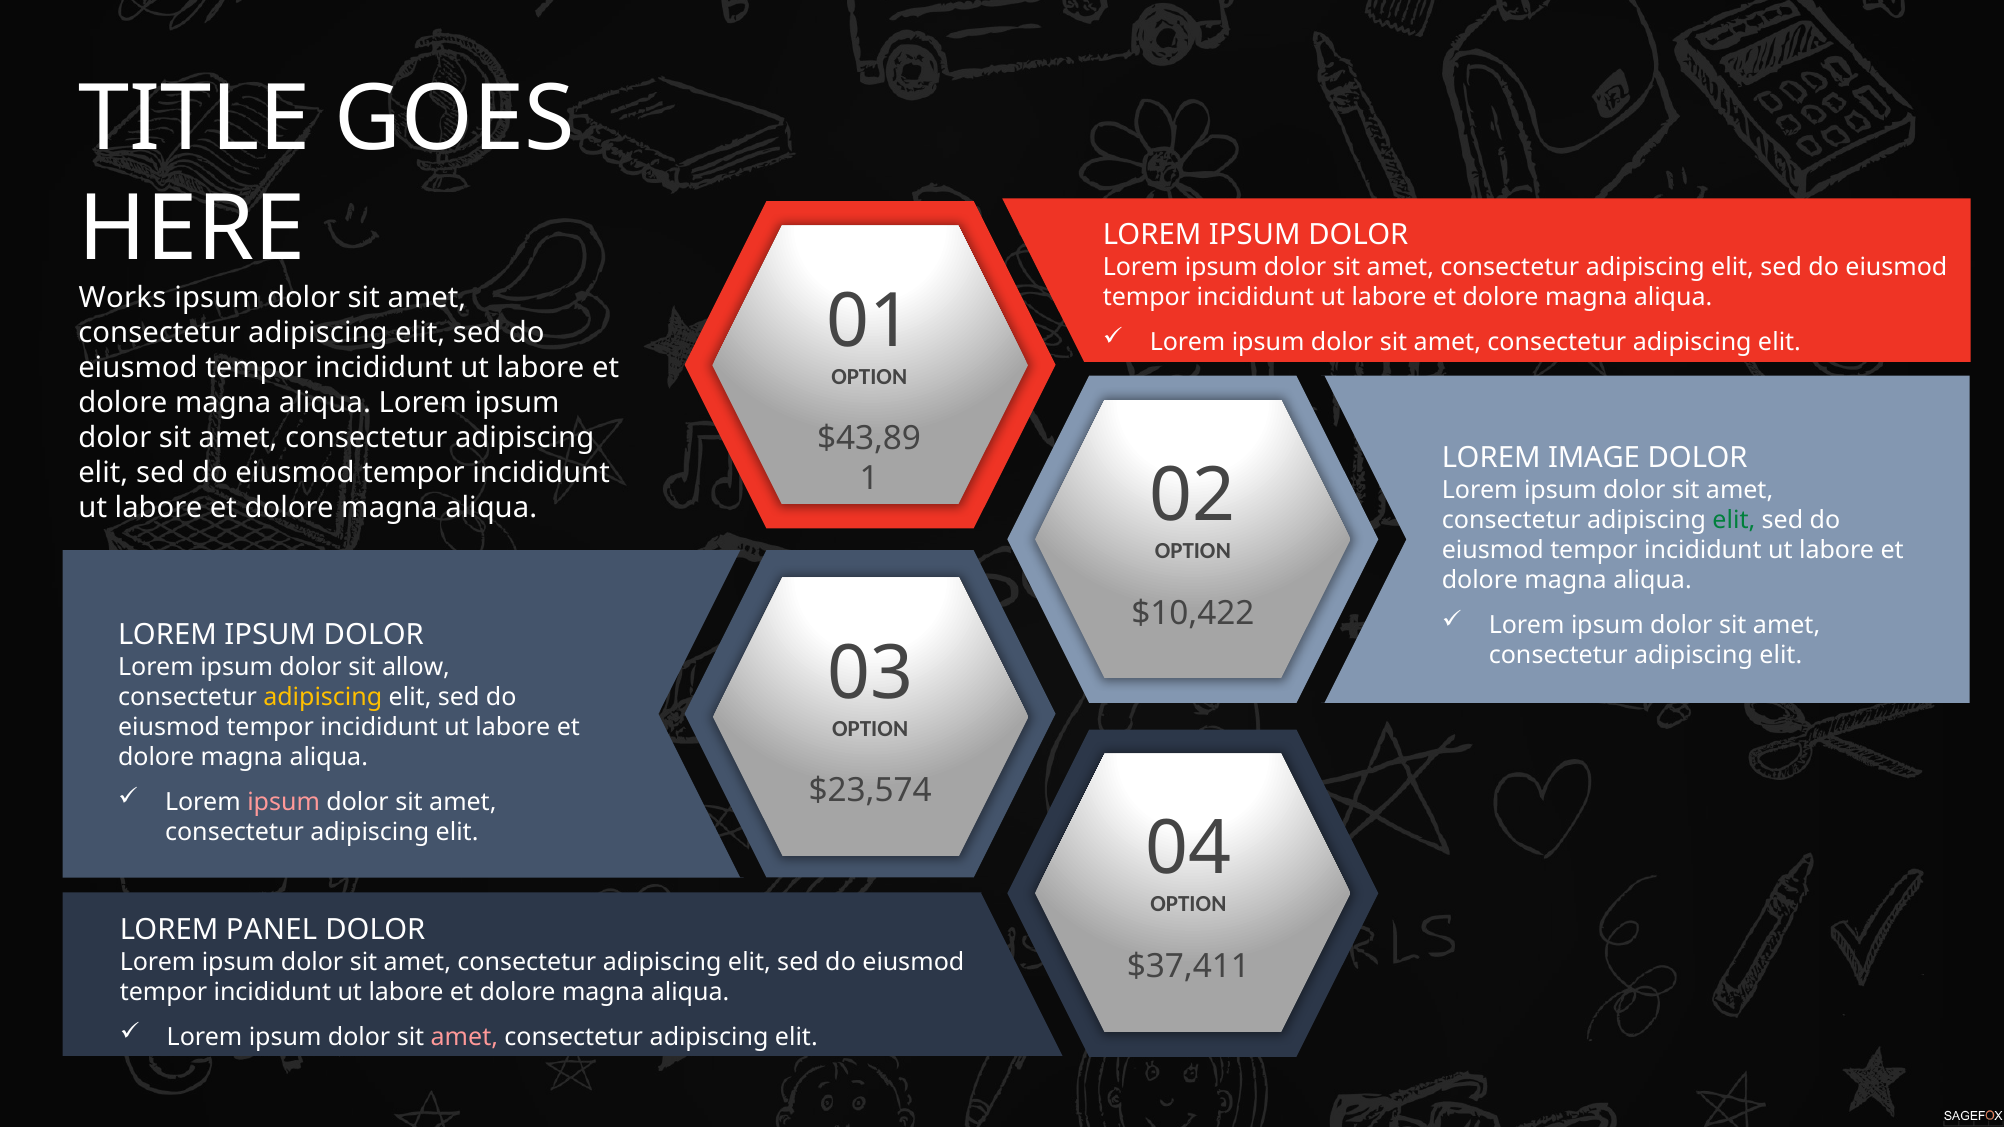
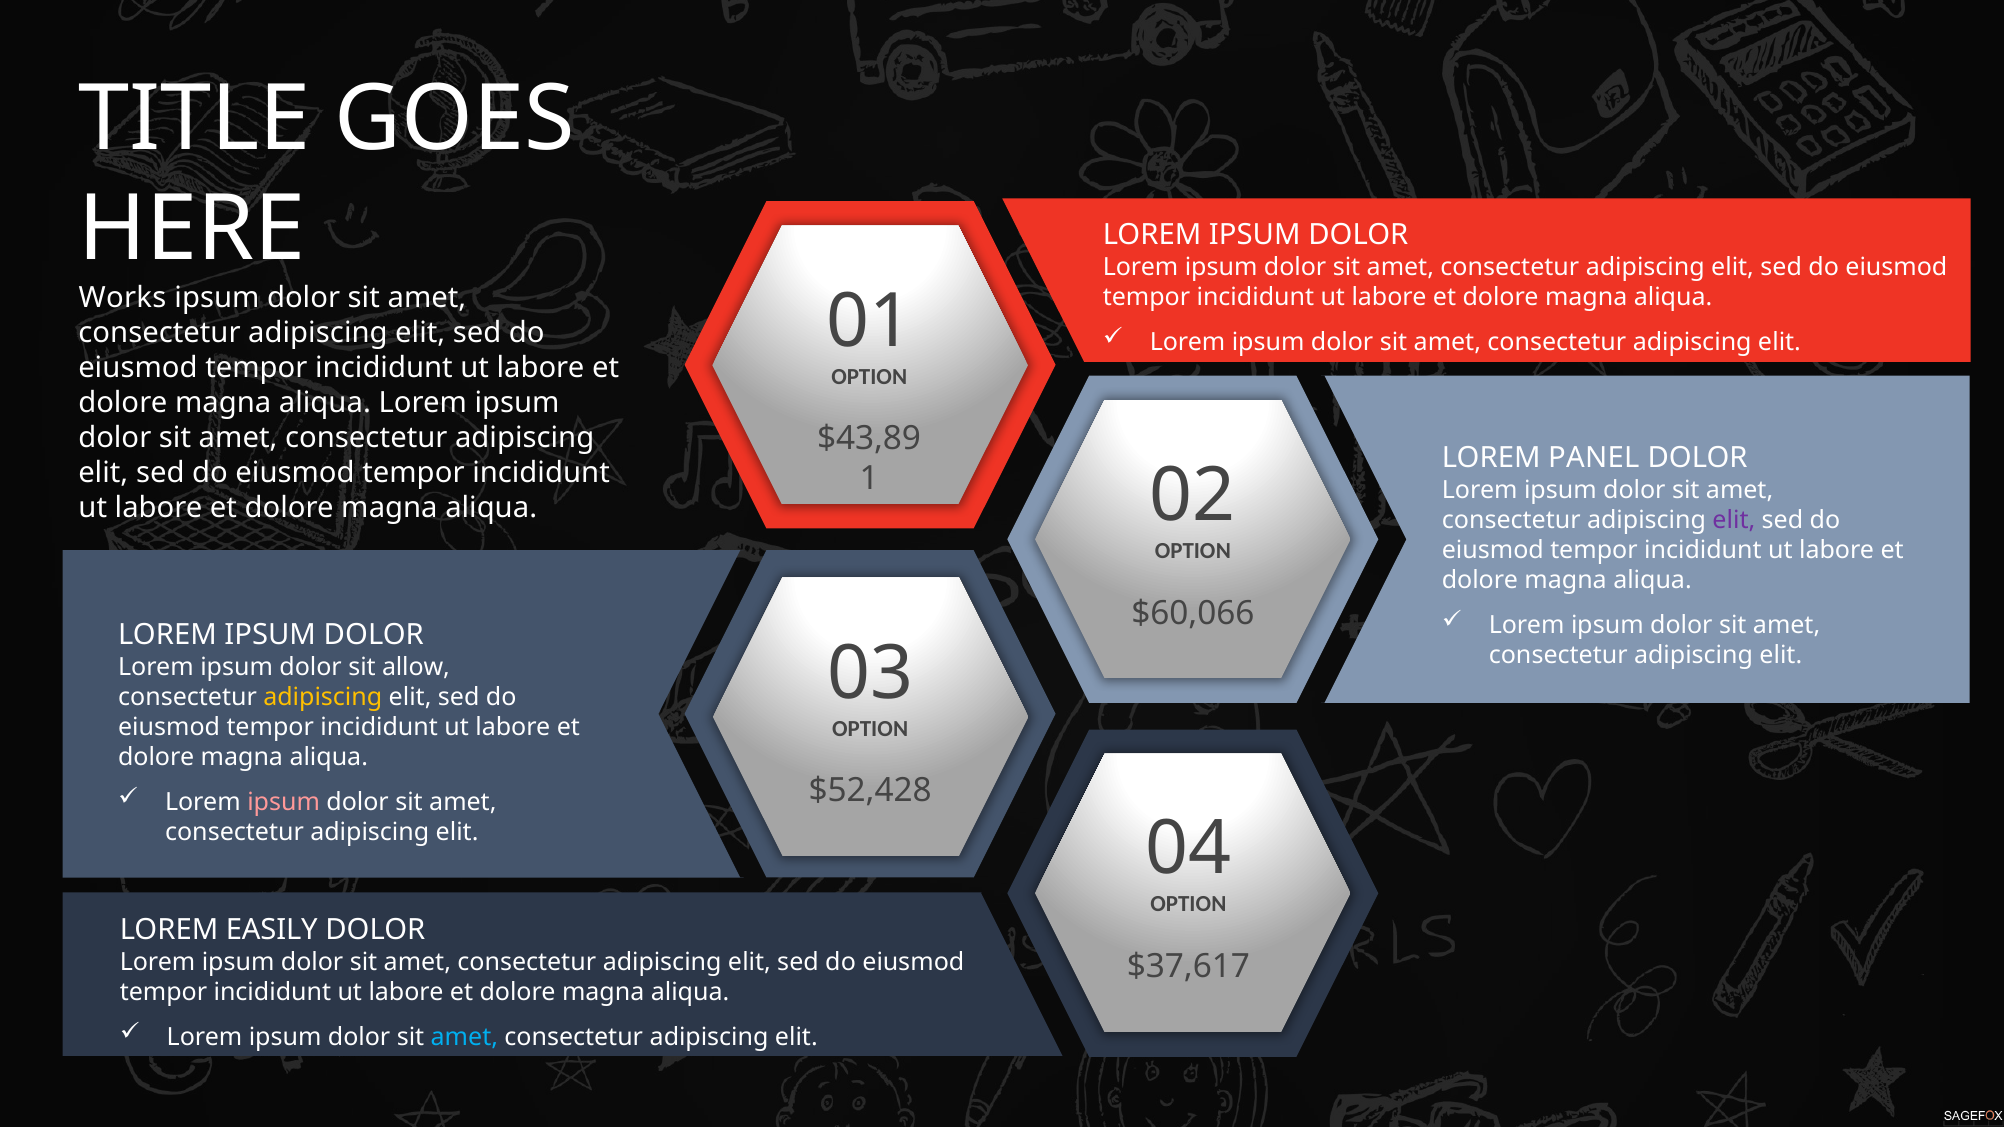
IMAGE: IMAGE -> PANEL (1594, 458)
elit colour: green -> purple (1734, 520)
$10,422: $10,422 -> $60,066 (1193, 613)
$23,574: $23,574 -> $52,428 (870, 791)
PANEL: PANEL -> EASILY (272, 930)
$37,411: $37,411 -> $37,617 (1188, 966)
amet colour: pink -> light blue (464, 1037)
